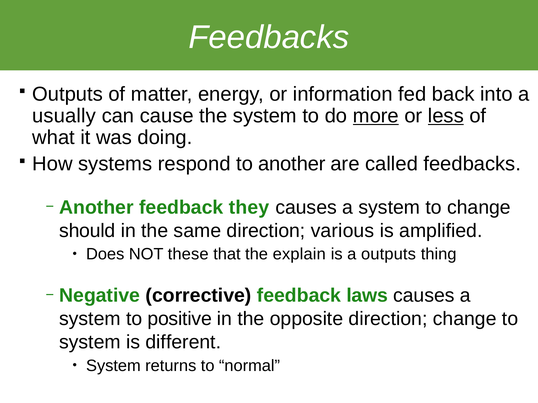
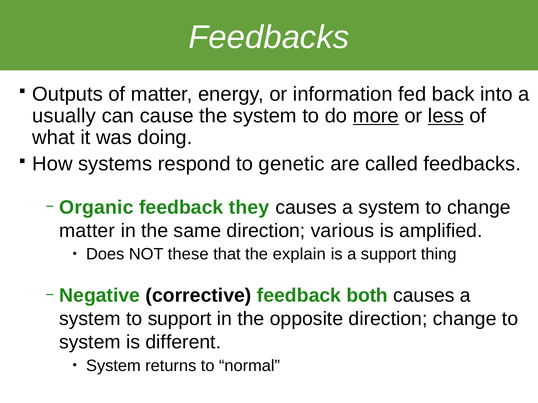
to another: another -> genetic (292, 164)
Another: Another -> Organic (96, 208)
should: should -> matter (87, 231)
a outputs: outputs -> support (389, 254)
laws: laws -> both (367, 296)
to positive: positive -> support (180, 319)
